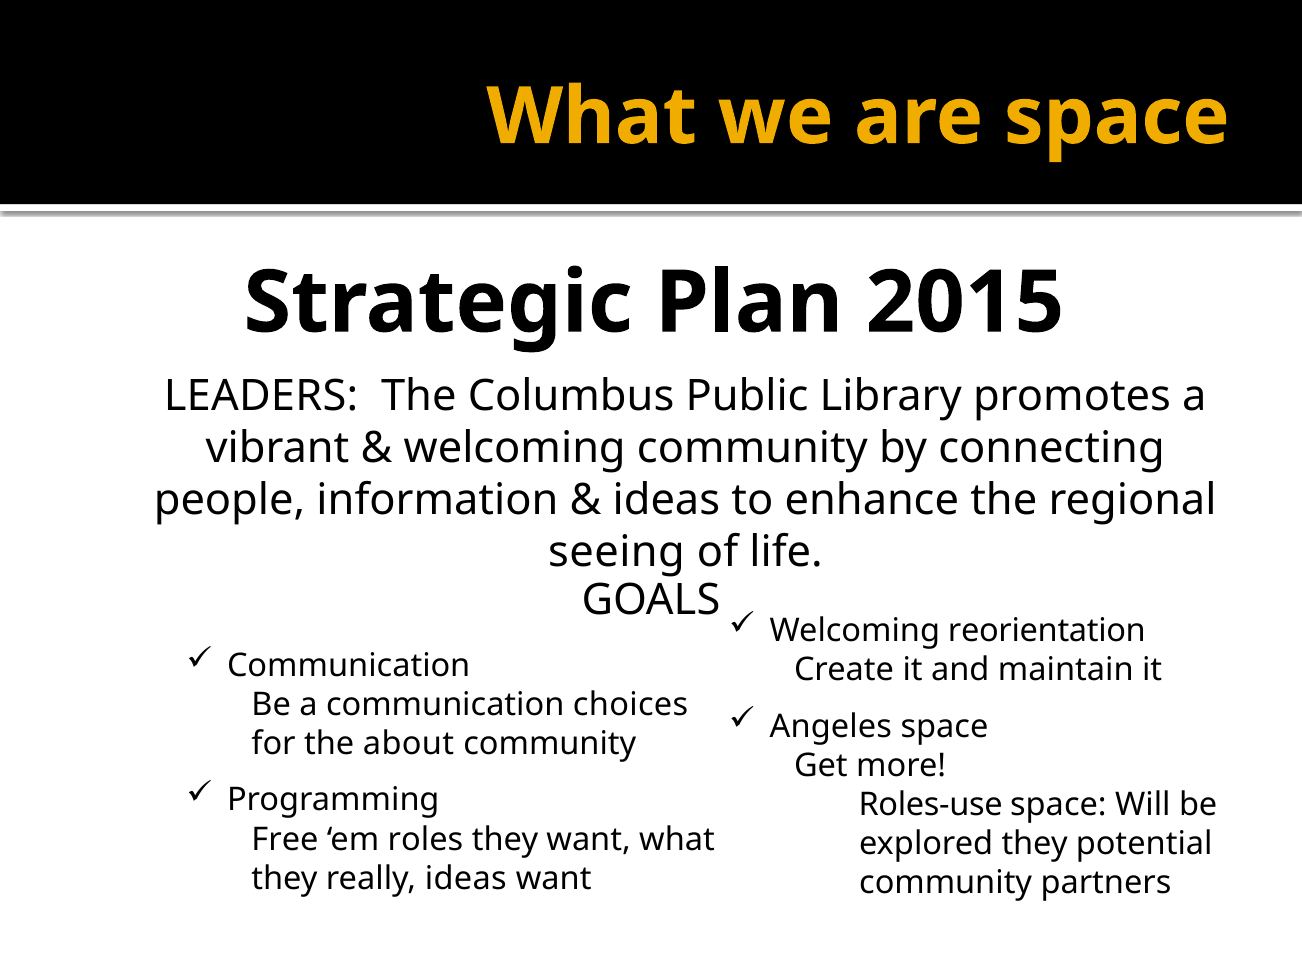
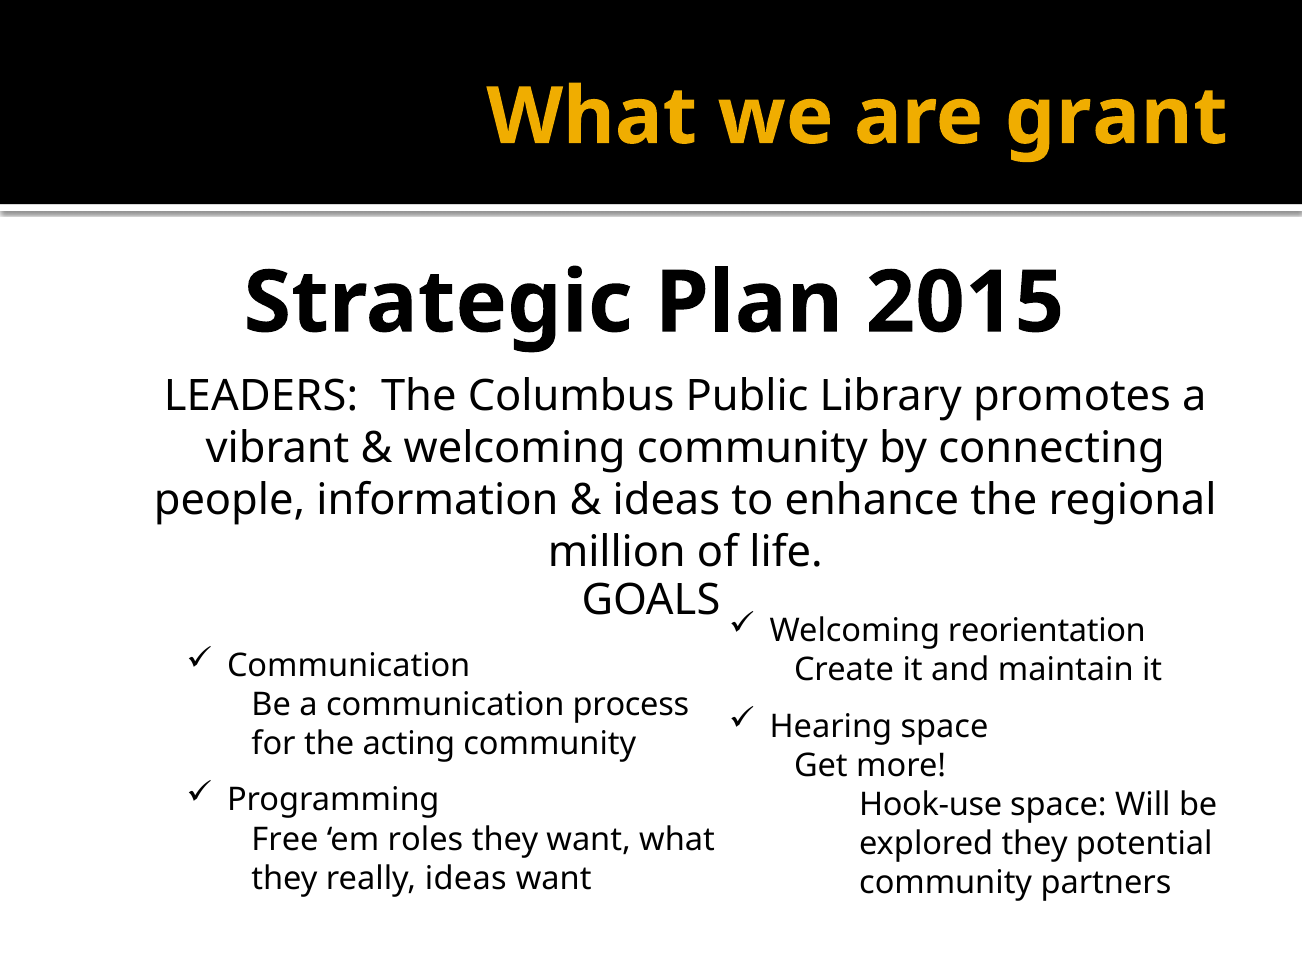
are space: space -> grant (1116, 117)
seeing: seeing -> million (617, 552)
choices: choices -> process (631, 705)
Angeles: Angeles -> Hearing (831, 727)
about: about -> acting (409, 744)
Roles-use: Roles-use -> Hook-use (931, 805)
